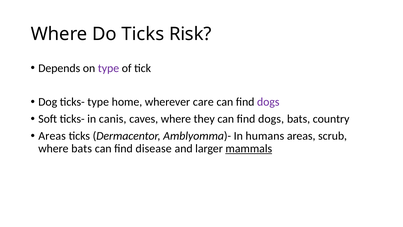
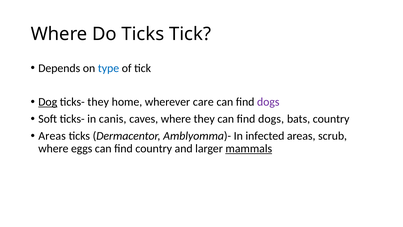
Ticks Risk: Risk -> Tick (190, 34)
type colour: purple -> blue (109, 68)
Dog underline: none -> present (48, 102)
ticks- type: type -> they (98, 102)
humans: humans -> infected (265, 136)
where bats: bats -> eggs (82, 148)
find disease: disease -> country (154, 148)
